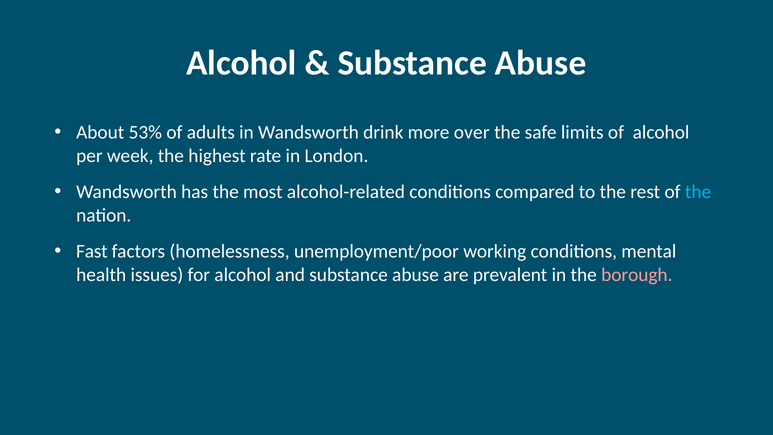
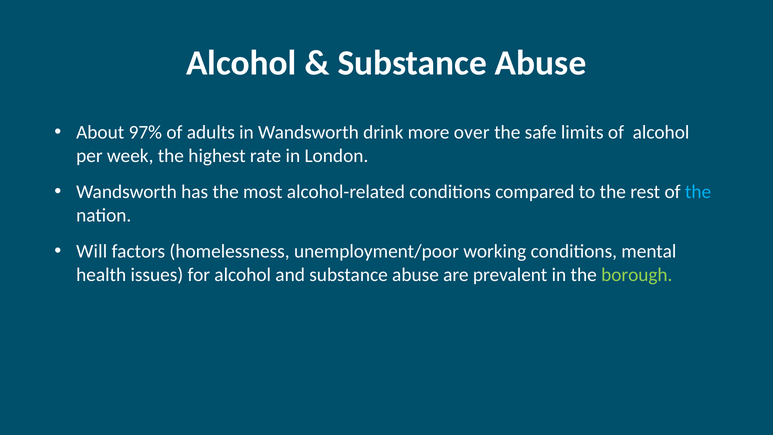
53%: 53% -> 97% (145, 132)
Fast: Fast -> Will (92, 251)
borough colour: pink -> light green (637, 275)
